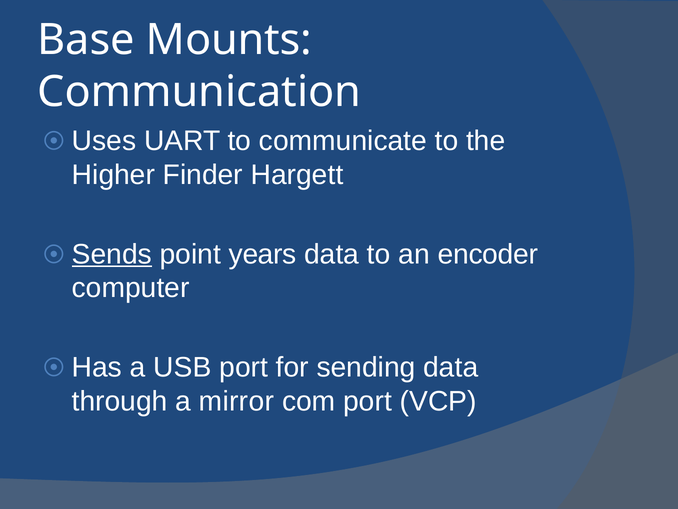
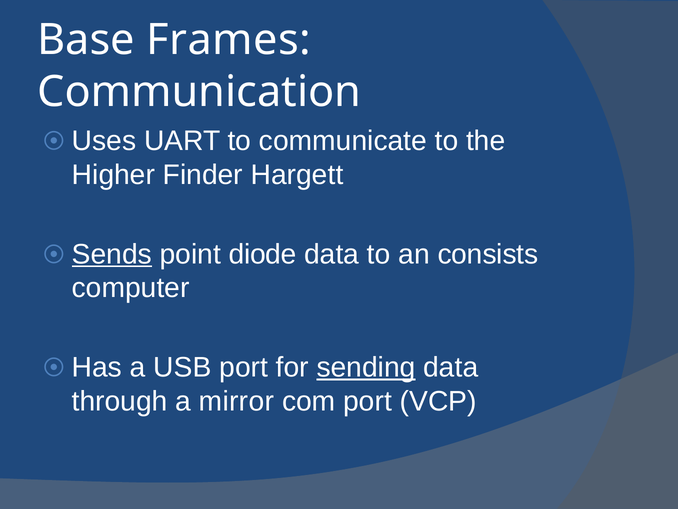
Mounts: Mounts -> Frames (229, 40)
years: years -> diode (263, 254)
encoder: encoder -> consists (488, 254)
sending underline: none -> present (366, 367)
